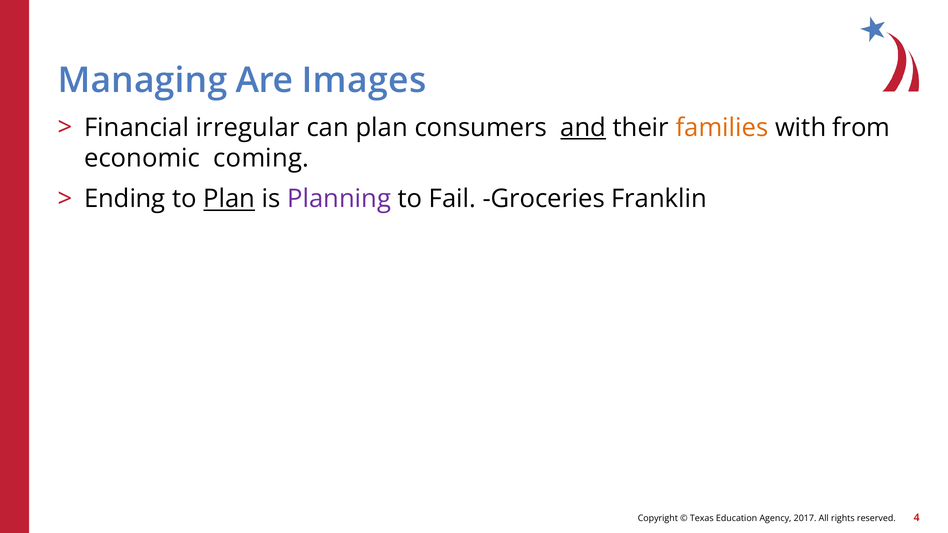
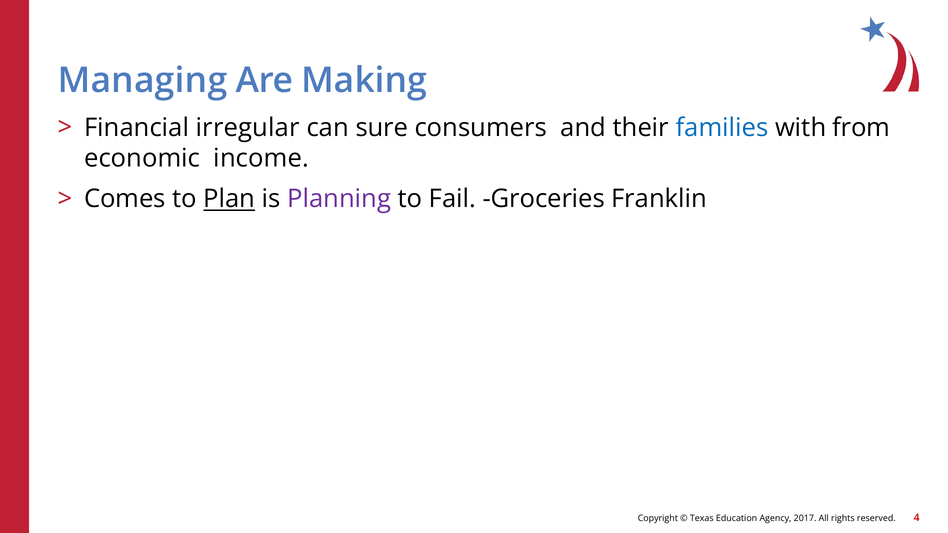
Images: Images -> Making (364, 80)
can plan: plan -> sure (382, 128)
and underline: present -> none (583, 128)
families colour: orange -> blue (722, 128)
coming: coming -> income (261, 158)
Ending: Ending -> Comes (125, 199)
